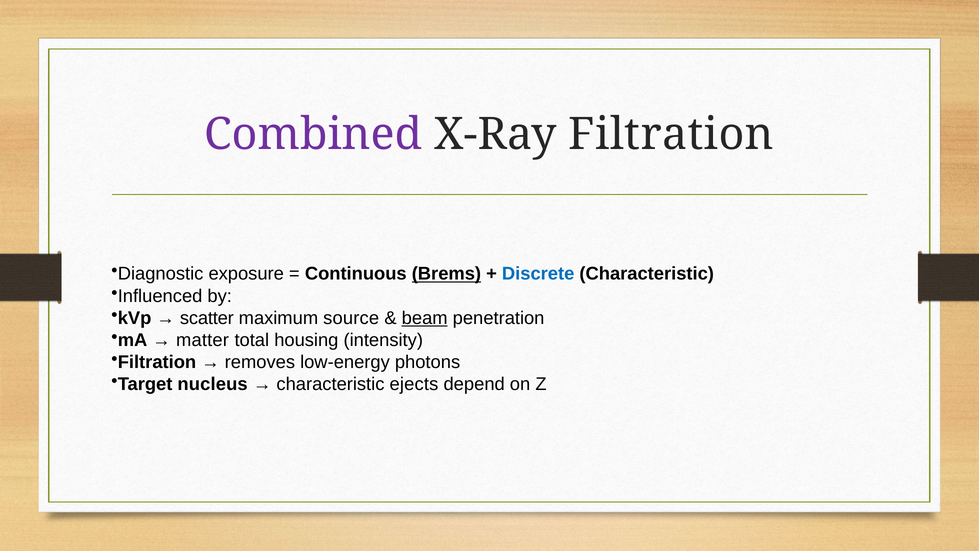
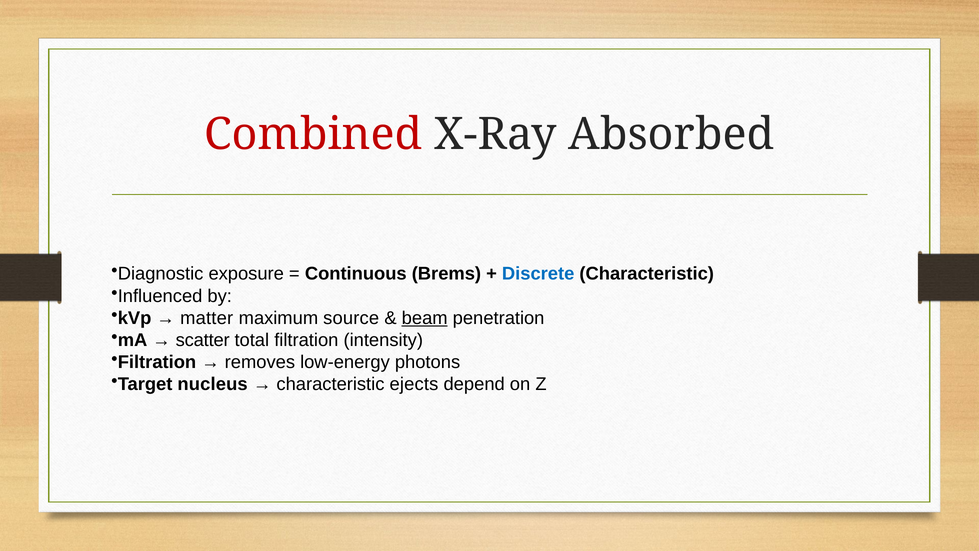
Combined colour: purple -> red (313, 134)
X-Ray Filtration: Filtration -> Absorbed (671, 134)
Brems underline: present -> none (446, 274)
scatter: scatter -> matter (207, 318)
matter: matter -> scatter (203, 340)
total housing: housing -> filtration (306, 340)
